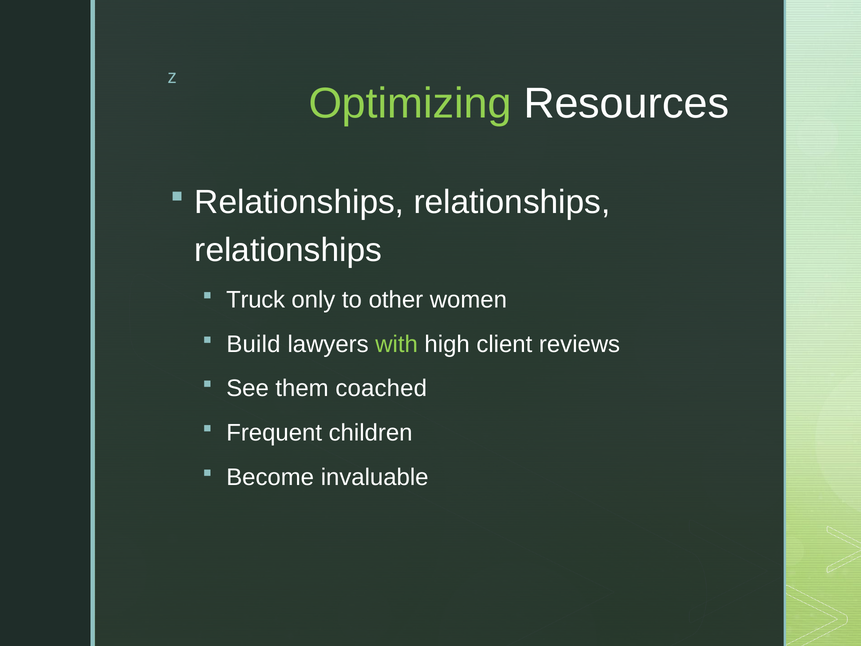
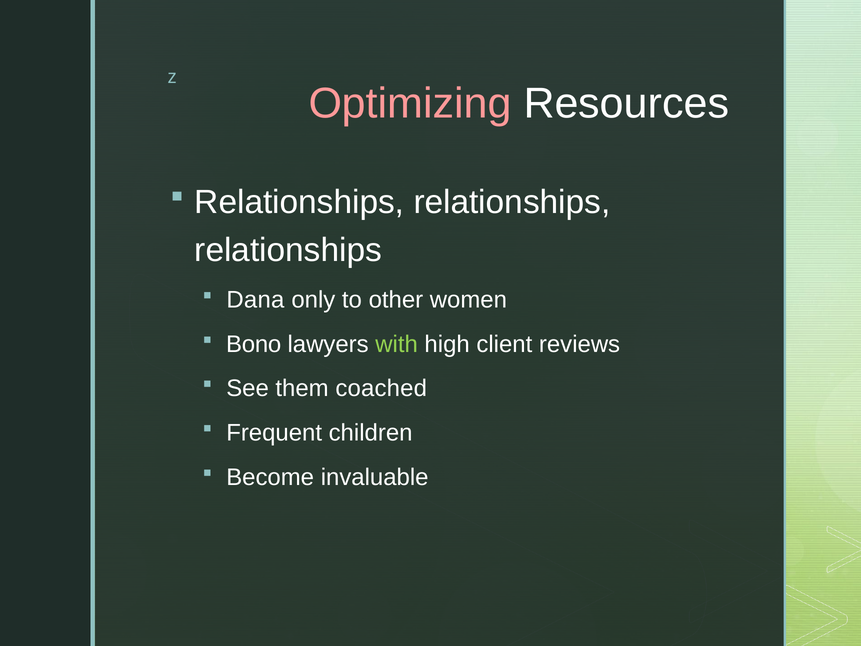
Optimizing colour: light green -> pink (410, 103)
Truck: Truck -> Dana (255, 300)
Build: Build -> Bono (254, 344)
